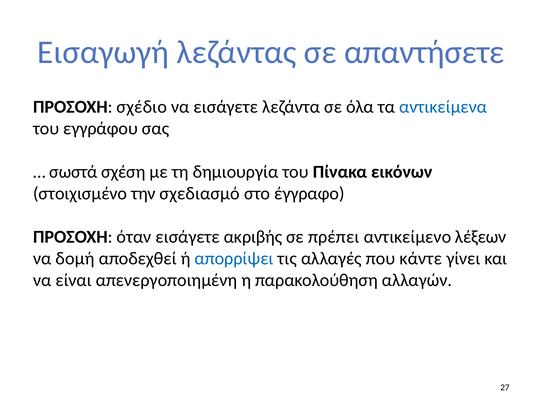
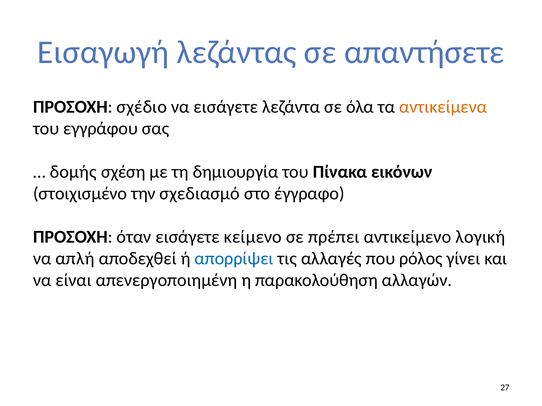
αντικείμενα colour: blue -> orange (443, 107)
σωστά: σωστά -> δομής (73, 172)
ακριβής: ακριβής -> κείμενο (253, 237)
λέξεων: λέξεων -> λογική (480, 237)
δομή: δομή -> απλή (75, 259)
κάντε: κάντε -> ρόλος (421, 259)
